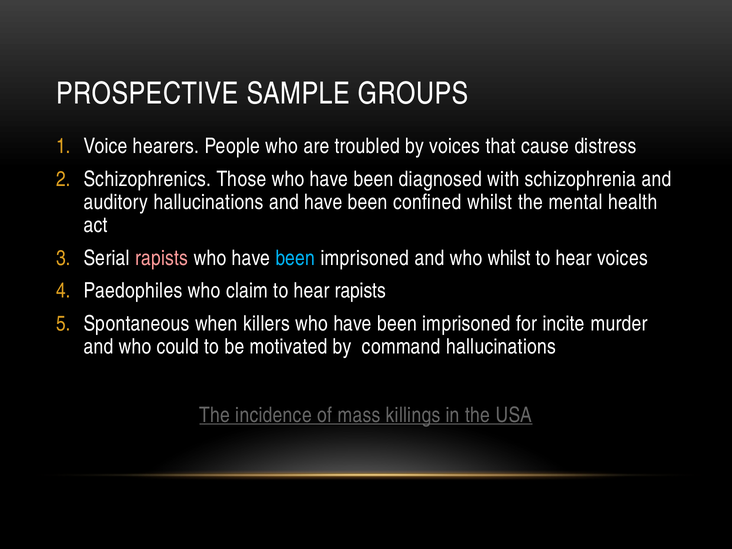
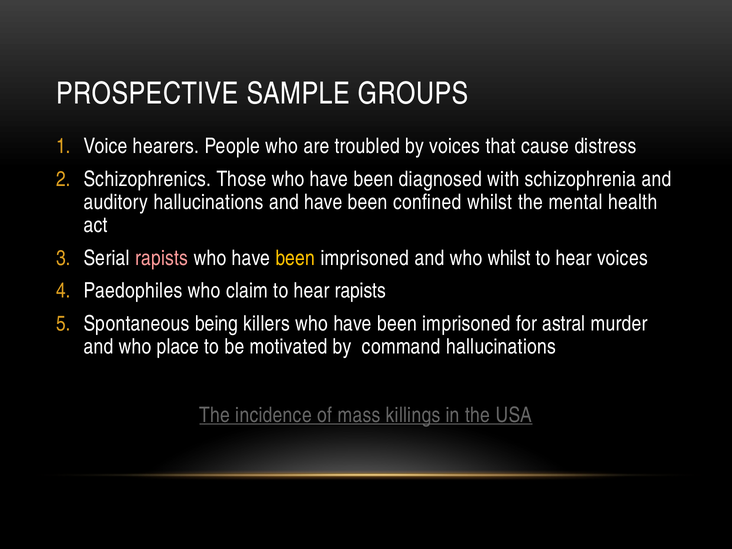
been colour: light blue -> yellow (295, 258)
when: when -> being (216, 324)
incite: incite -> astral (564, 324)
could: could -> place (178, 347)
